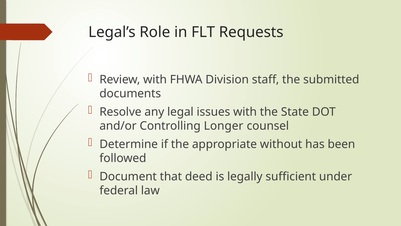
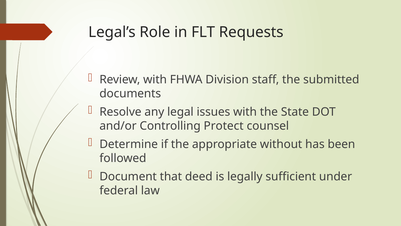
Longer: Longer -> Protect (224, 126)
